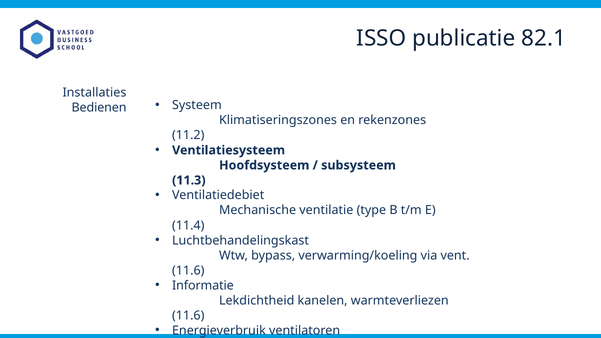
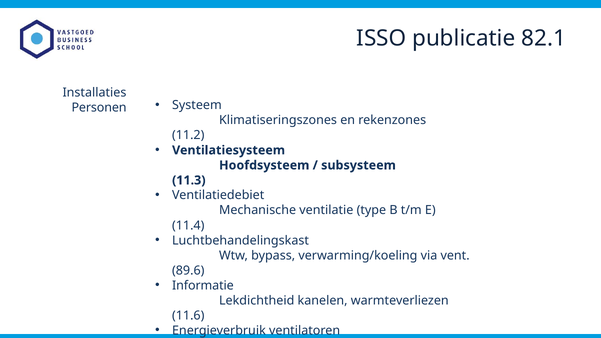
Bedienen: Bedienen -> Personen (99, 108)
11.6: 11.6 -> 89.6 (188, 270)
